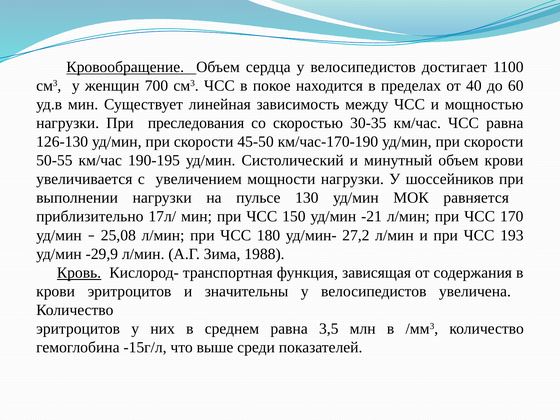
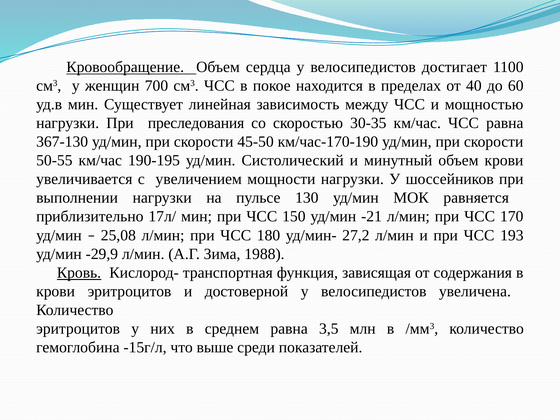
126-130: 126-130 -> 367-130 (62, 142)
значительны: значительны -> достоверной (247, 291)
